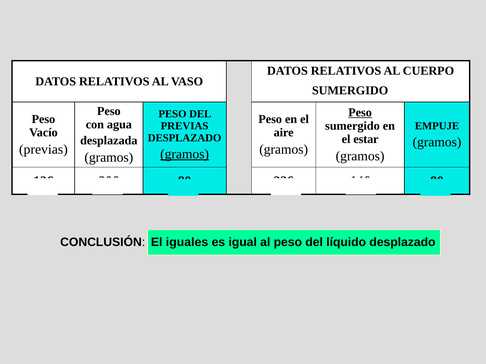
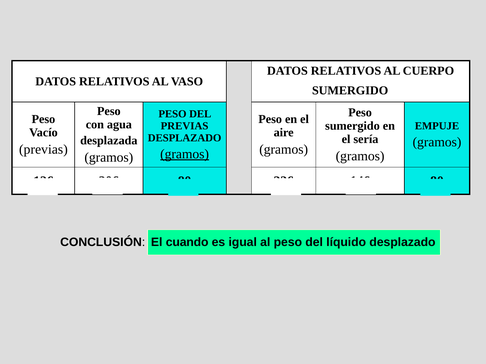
Peso underline: present -> none (360, 113)
estar: estar -> sería (366, 139)
iguales: iguales -> cuando (187, 243)
